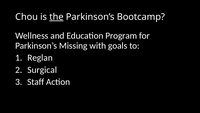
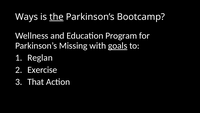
Chou: Chou -> Ways (27, 17)
goals underline: none -> present (118, 46)
Surgical: Surgical -> Exercise (42, 70)
Staff: Staff -> That (36, 82)
